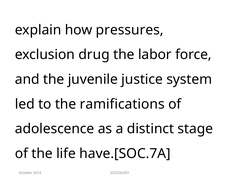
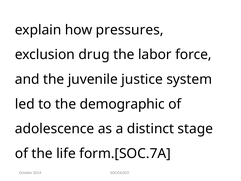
ramifications: ramifications -> demographic (122, 104)
have.[SOC.7A: have.[SOC.7A -> form.[SOC.7A (125, 153)
